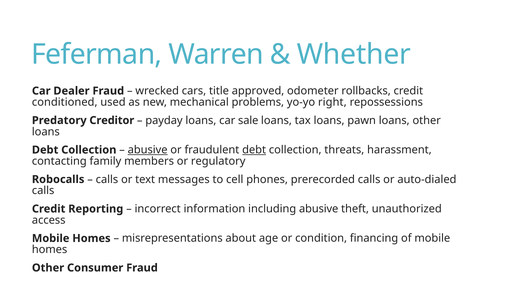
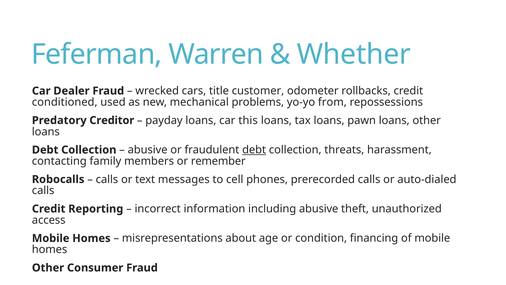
approved: approved -> customer (258, 91)
right: right -> from (332, 102)
sale: sale -> this (248, 120)
abusive underline: present -> none (148, 150)
regulatory: regulatory -> remember (218, 161)
